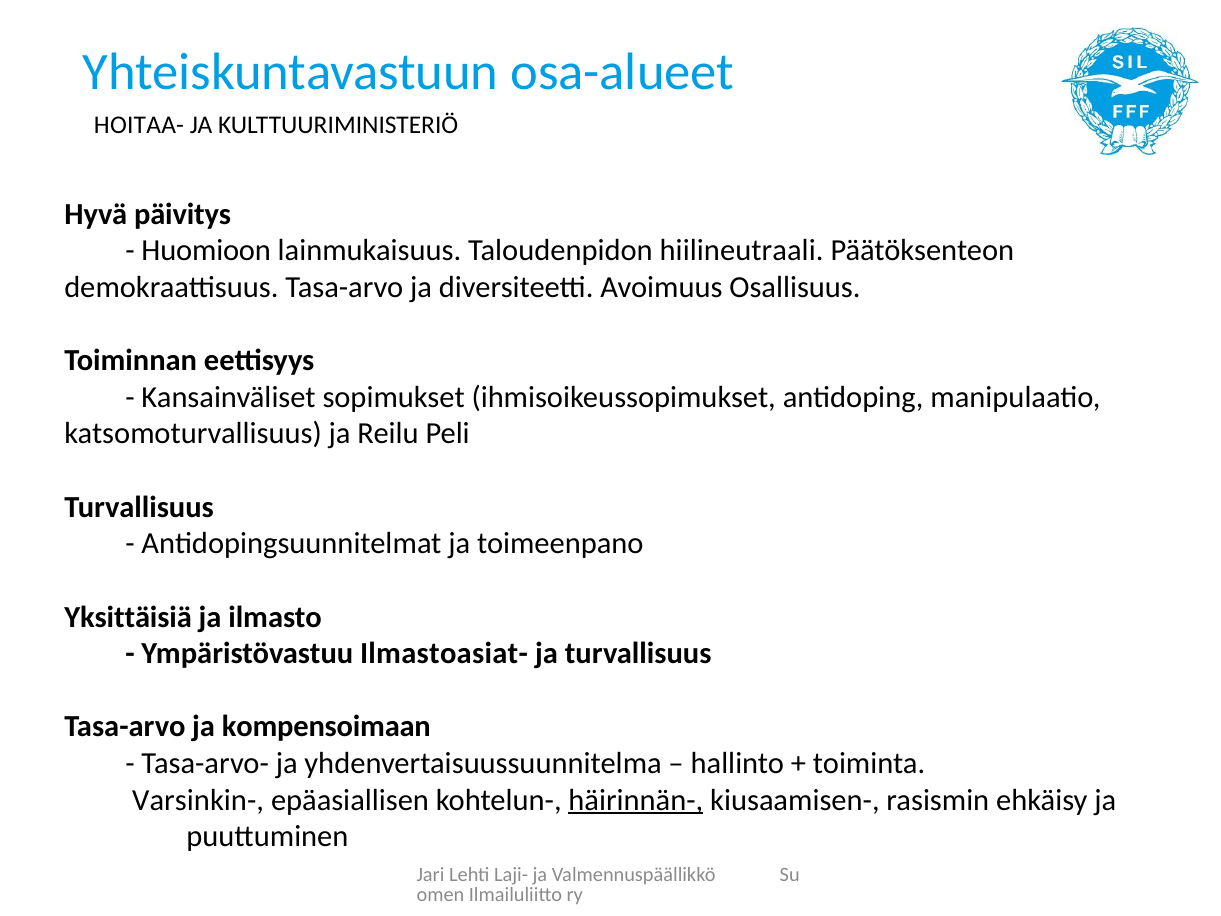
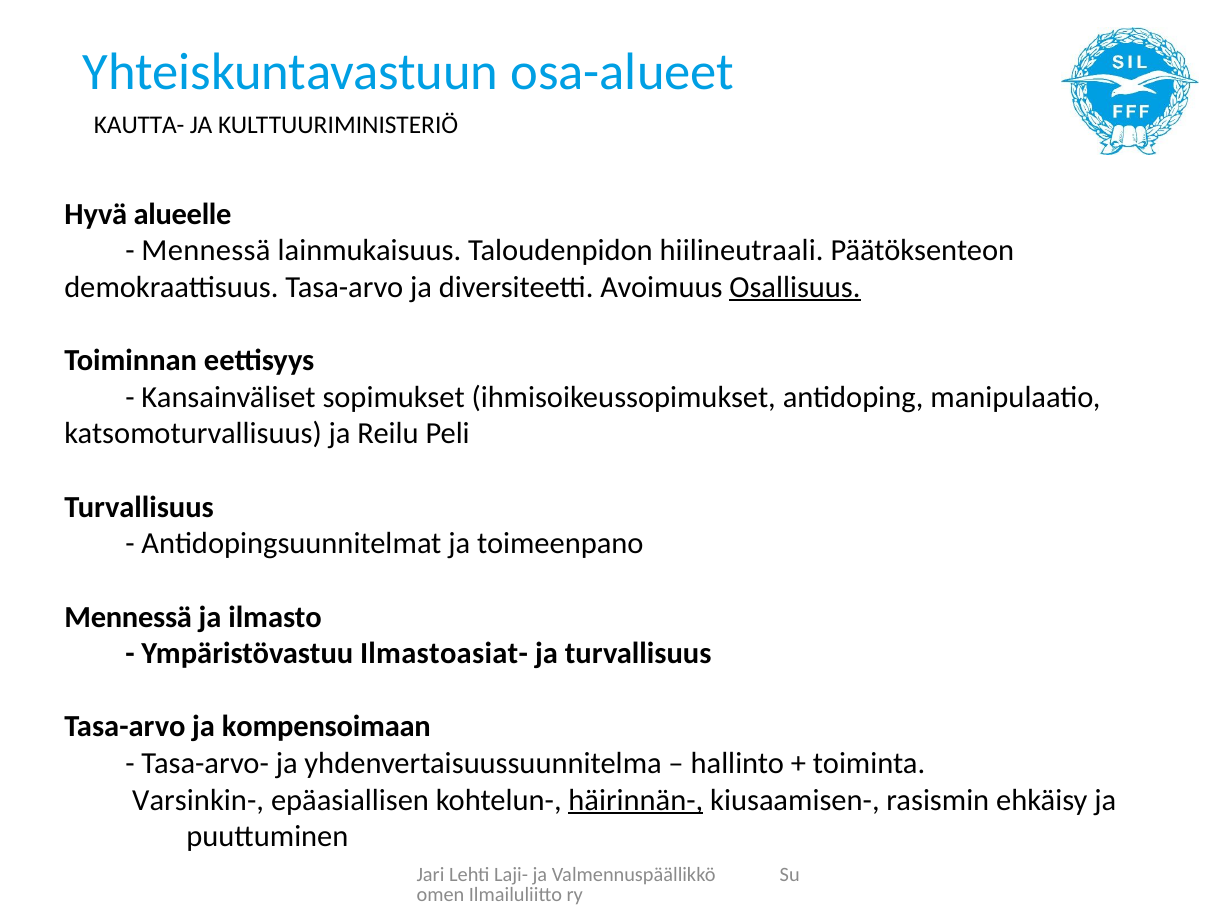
HOITAA-: HOITAA- -> KAUTTA- (139, 125)
päivitys: päivitys -> alueelle (183, 214)
Huomioon: Huomioon -> Mennessä (206, 251)
Osallisuus underline: none -> present (795, 287)
Yksittäisiä: Yksittäisiä -> Mennessä (128, 617)
